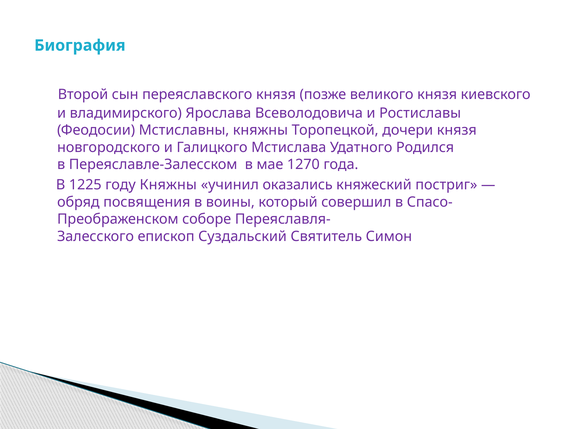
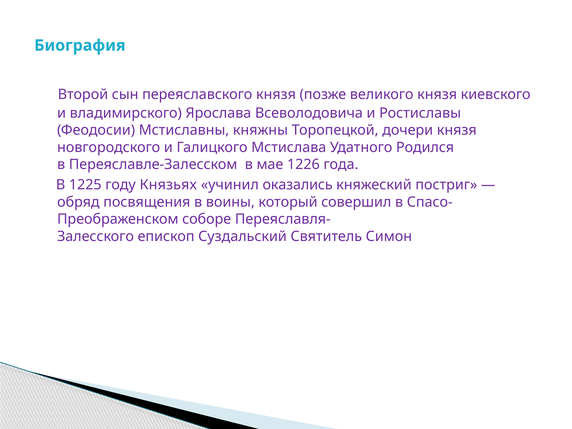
1270: 1270 -> 1226 (303, 164)
году Княжны: Княжны -> Князьях (168, 185)
